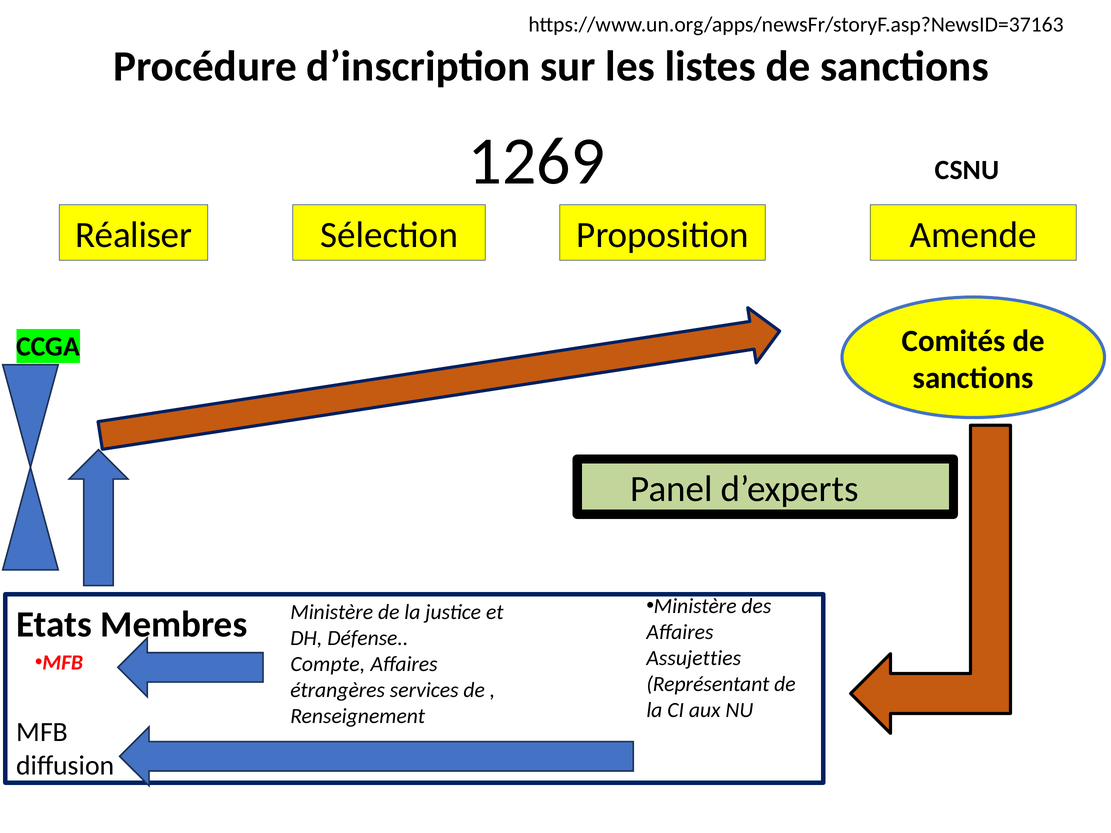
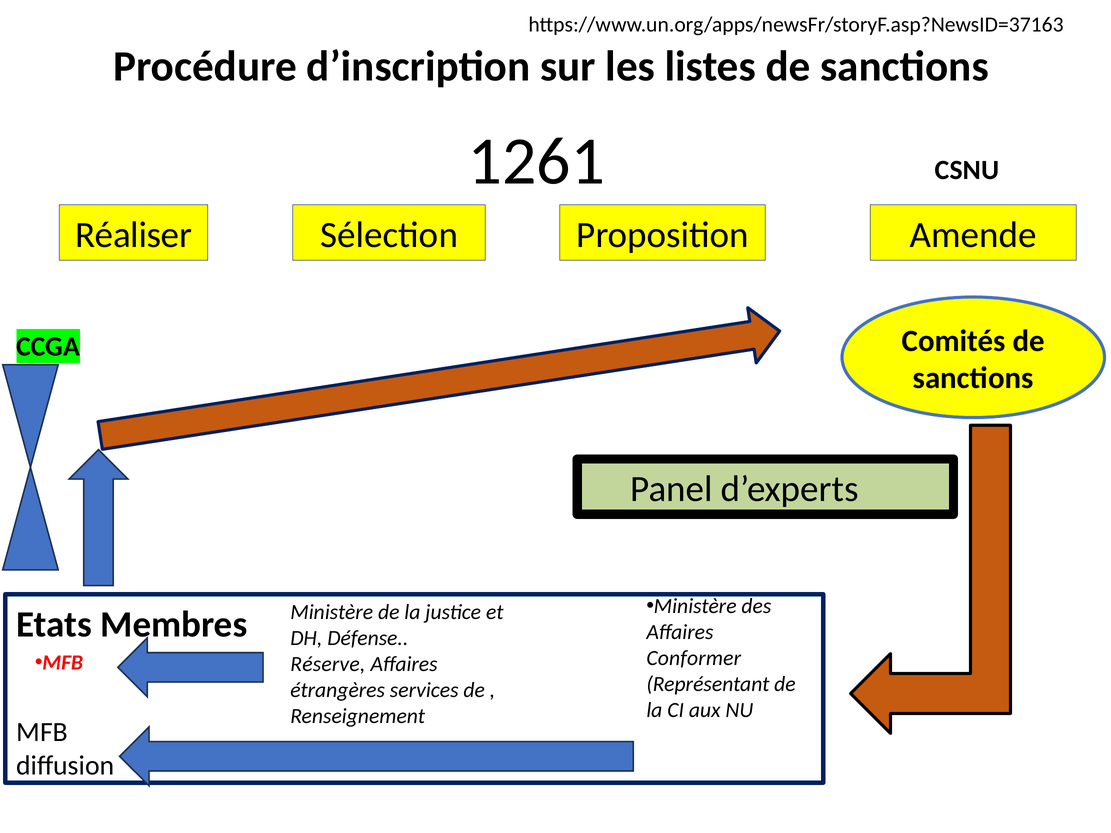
1269: 1269 -> 1261 (536, 161)
Assujetties: Assujetties -> Conformer (694, 658)
Compte: Compte -> Réserve (328, 664)
